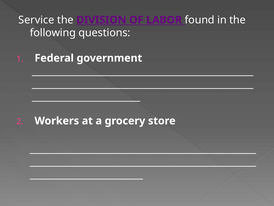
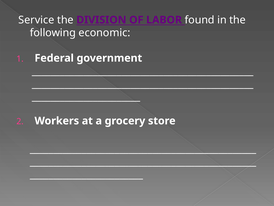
questions: questions -> economic (104, 33)
